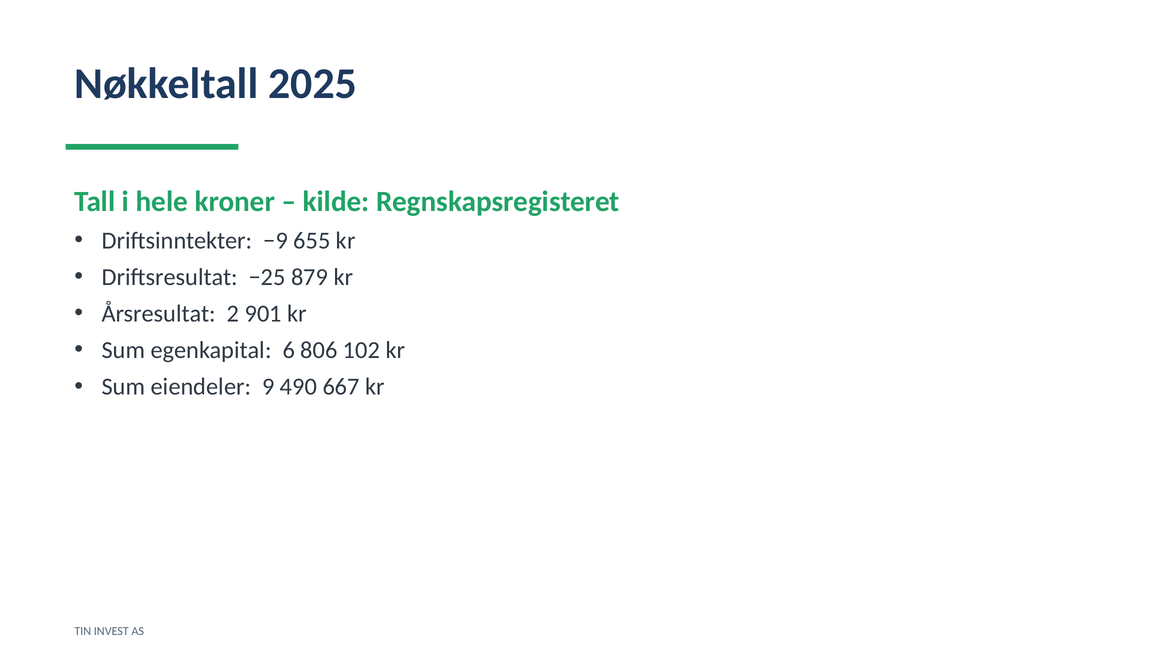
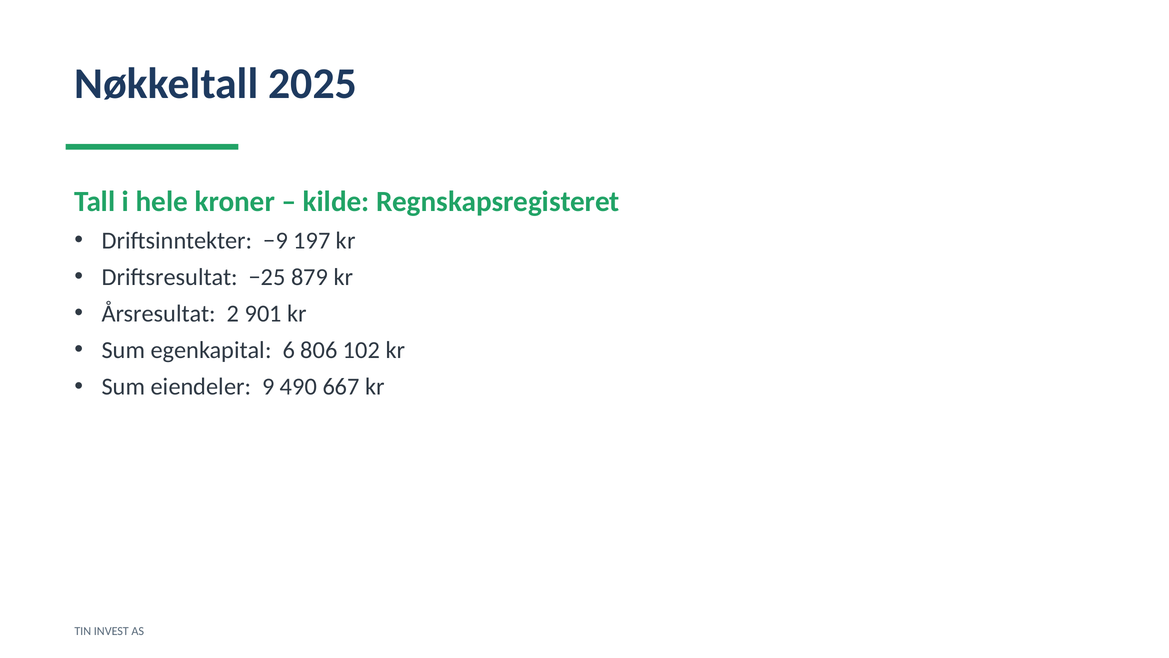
655: 655 -> 197 (312, 240)
